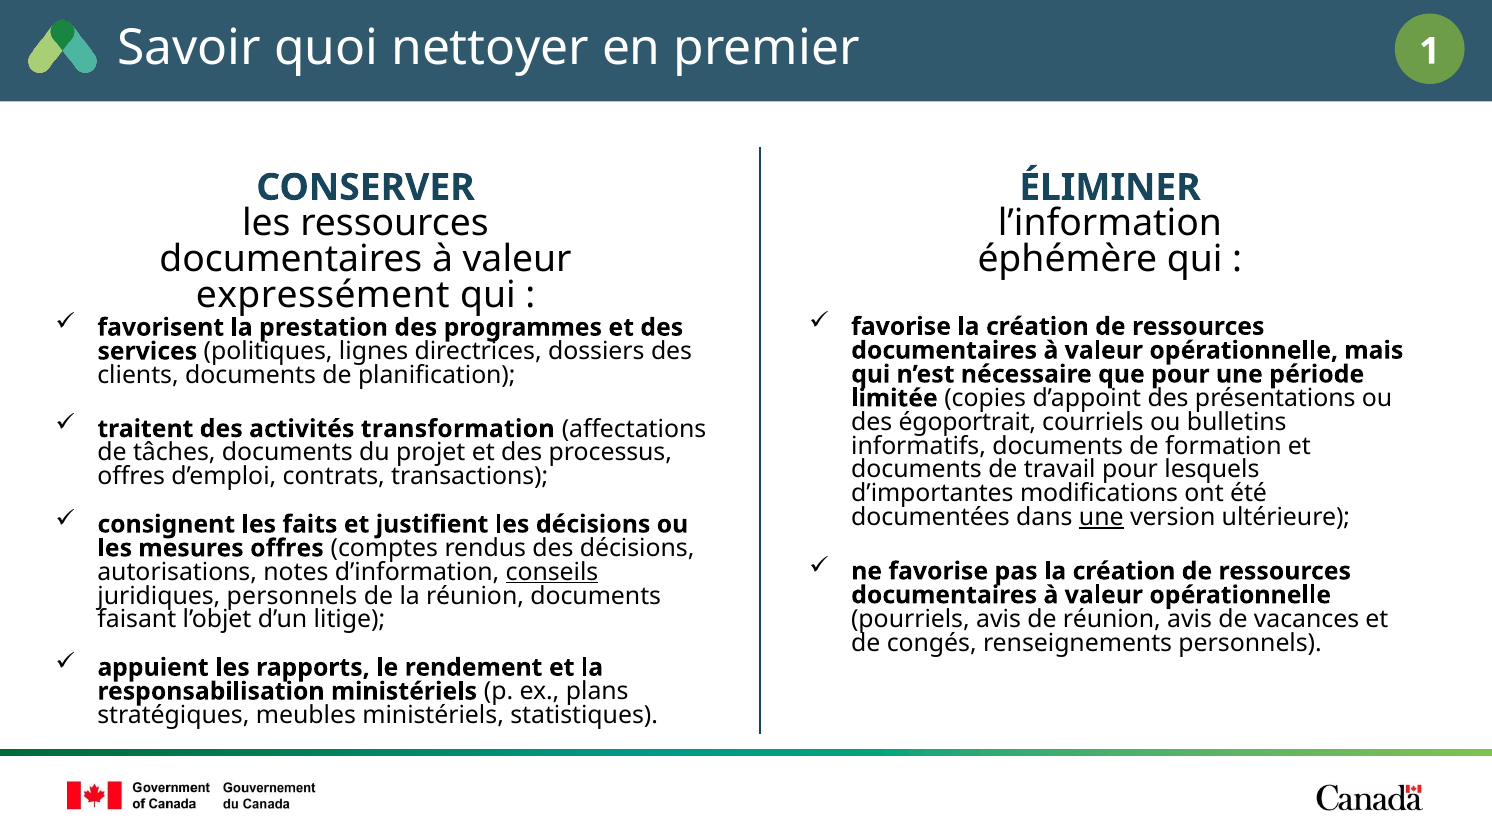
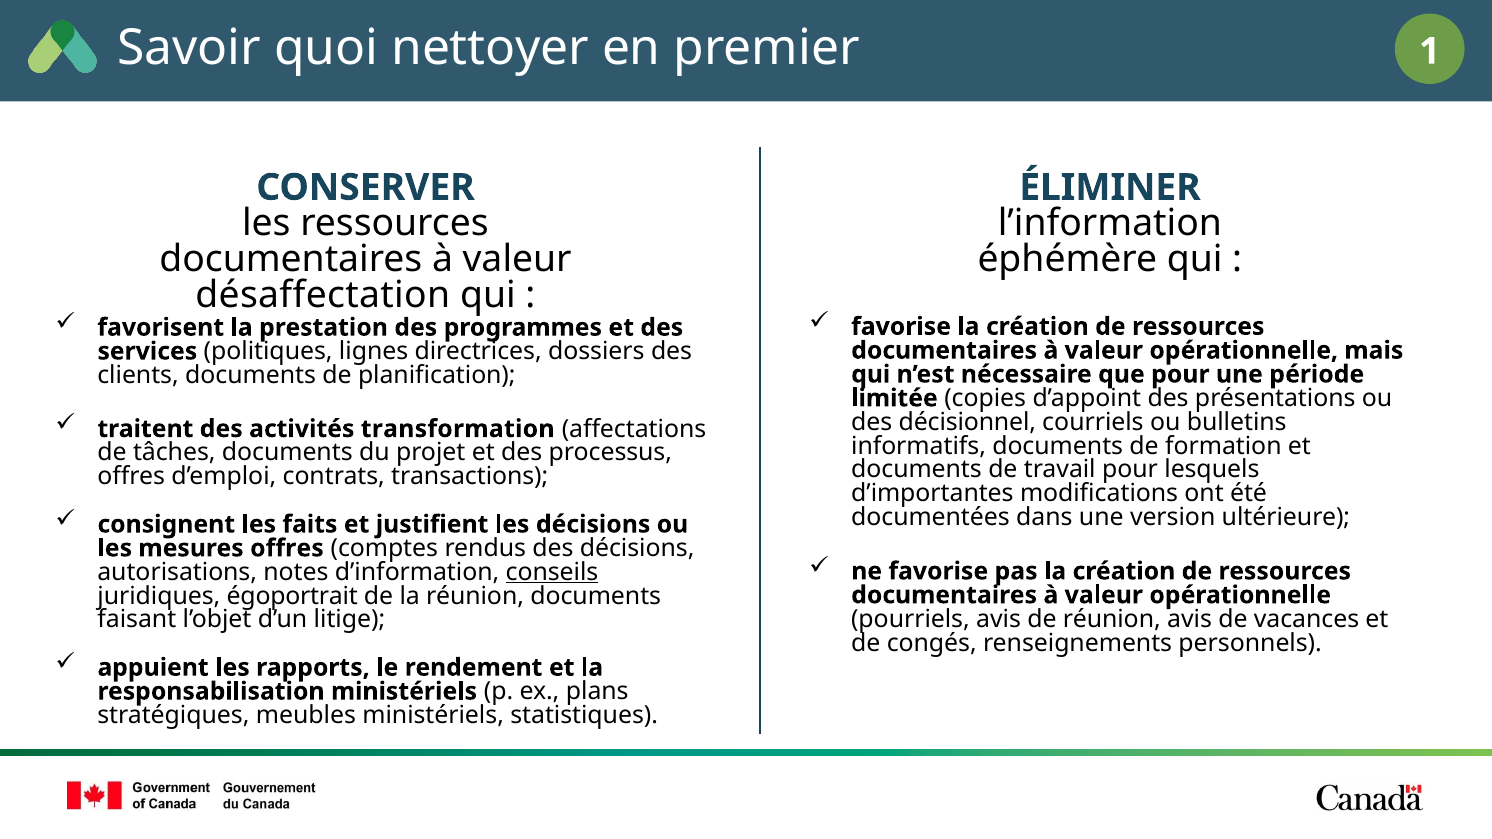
expressément: expressément -> désaffectation (323, 295)
égoportrait: égoportrait -> décisionnel (967, 422)
une underline: present -> none (1101, 518)
juridiques personnels: personnels -> égoportrait (292, 596)
